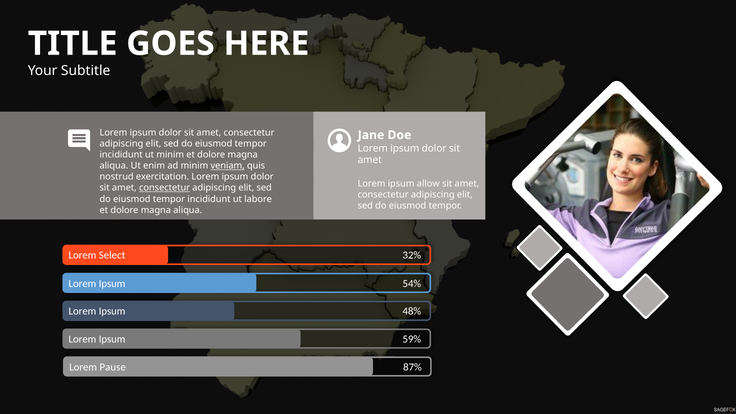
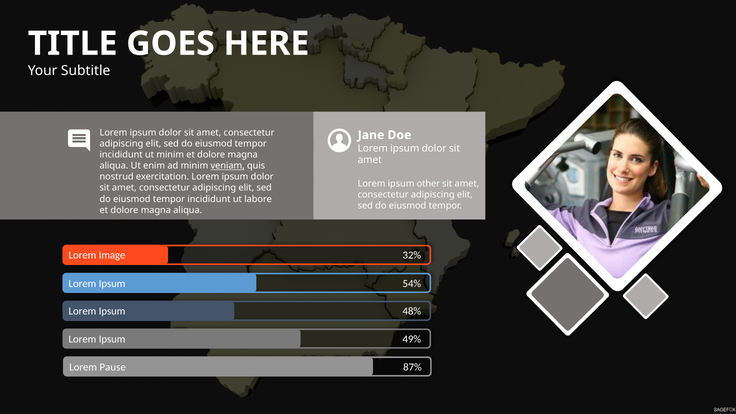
allow: allow -> other (428, 184)
consectetur underline: present -> none (165, 188)
Select: Select -> Image (112, 255)
59%: 59% -> 49% (412, 339)
